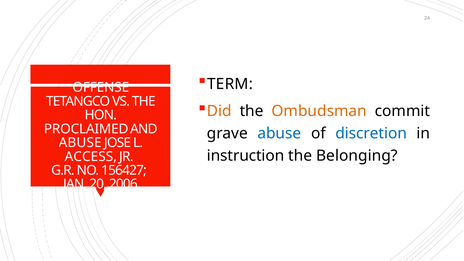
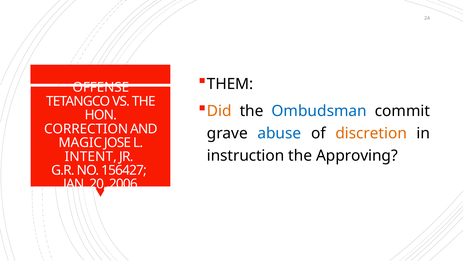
TERM: TERM -> THEM (230, 84)
Ombudsman colour: orange -> blue (319, 111)
PROCLAIMED: PROCLAIMED -> CORRECTION (86, 129)
discretion colour: blue -> orange (371, 133)
ABUSE: ABUSE -> MAGIC (80, 143)
Belonging: Belonging -> Approving (357, 156)
ACCESS: ACCESS -> INTENT (91, 157)
